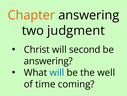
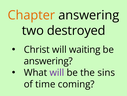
judgment: judgment -> destroyed (76, 30)
second: second -> waiting (85, 49)
will colour: blue -> purple (57, 72)
well: well -> sins (106, 72)
